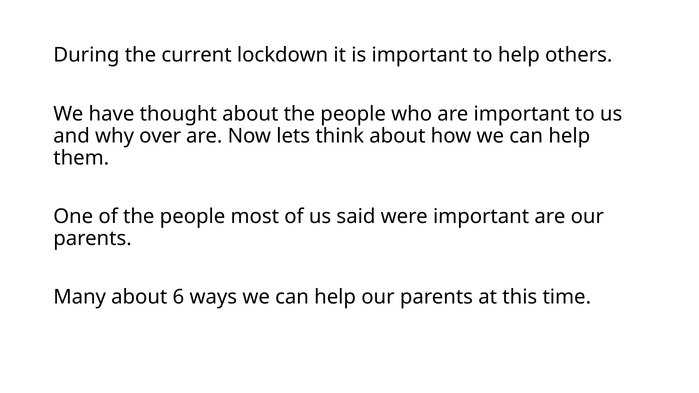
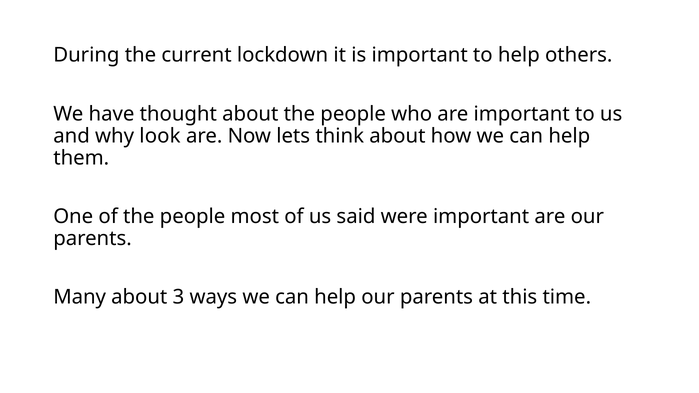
over: over -> look (160, 136)
6: 6 -> 3 (178, 297)
